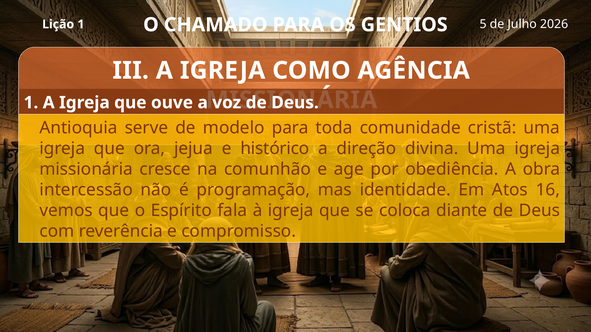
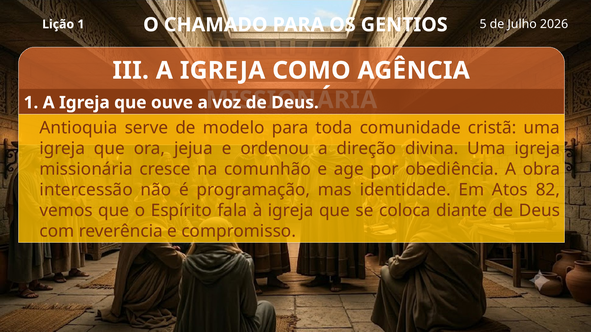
histórico: histórico -> ordenou (275, 149)
16: 16 -> 82 (548, 190)
